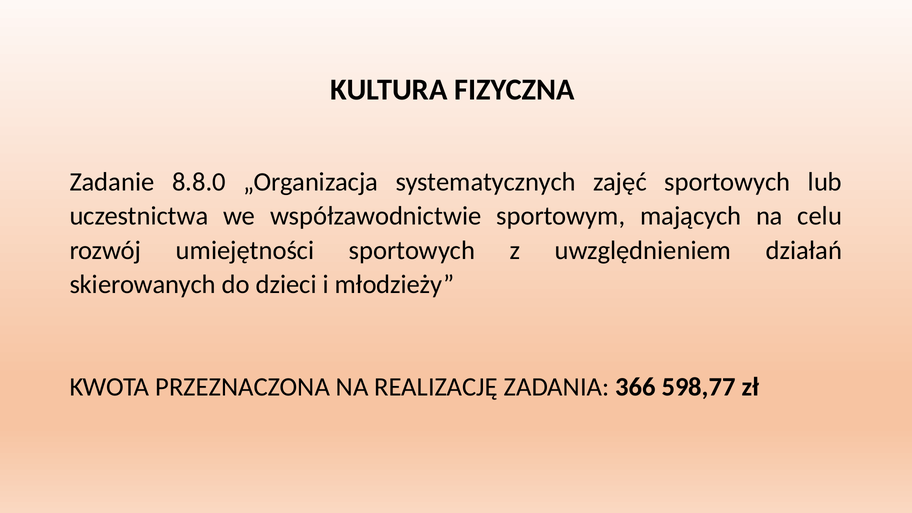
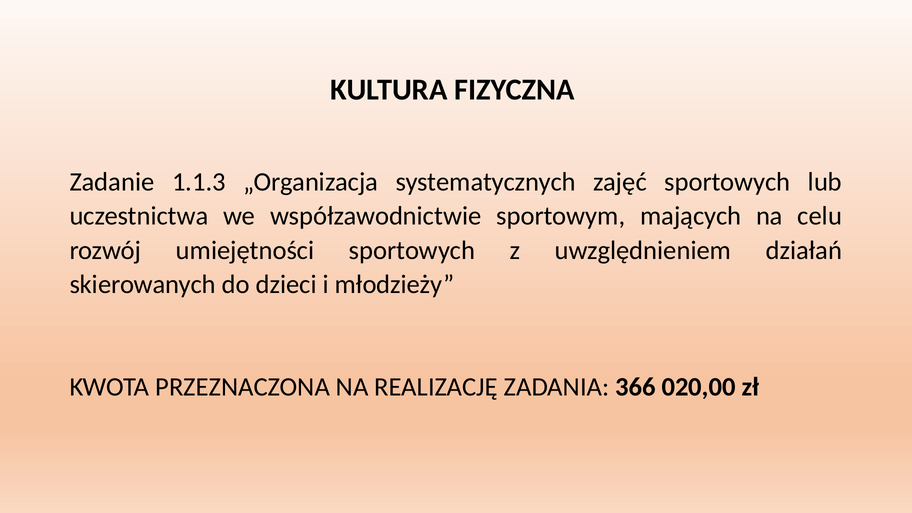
8.8.0: 8.8.0 -> 1.1.3 (199, 182)
598,77: 598,77 -> 020,00 (699, 387)
